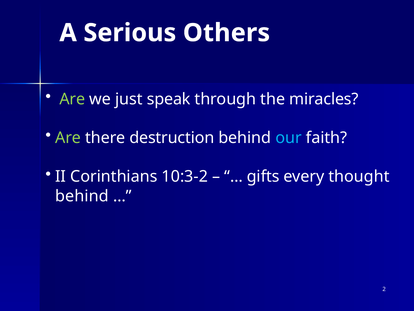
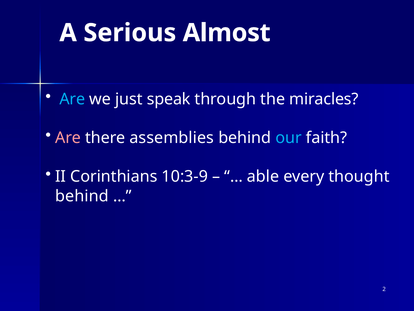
Others: Others -> Almost (227, 33)
Are colour: light green -> light blue (72, 99)
Are colour: light green -> pink (68, 138)
destruction: destruction -> assemblies (172, 138)
10:3-2: 10:3-2 -> 10:3-9 (185, 176)
gifts: gifts -> able (263, 176)
